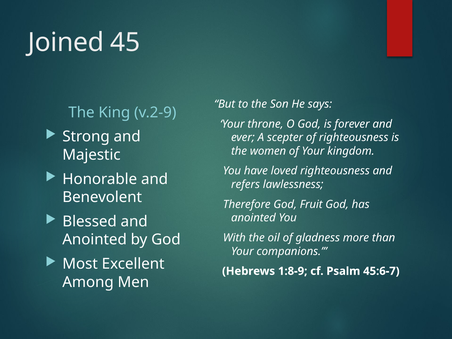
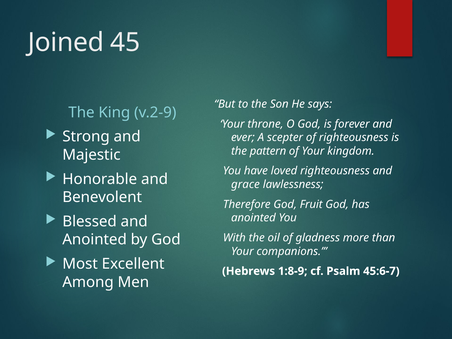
women: women -> pattern (268, 151)
refers: refers -> grace (245, 184)
